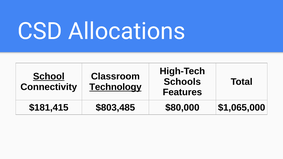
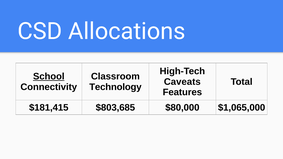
Schools: Schools -> Caveats (182, 82)
Technology underline: present -> none (115, 87)
$803,485: $803,485 -> $803,685 (115, 108)
